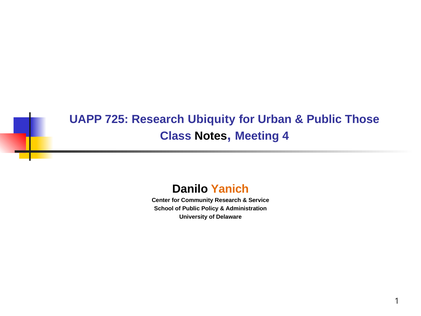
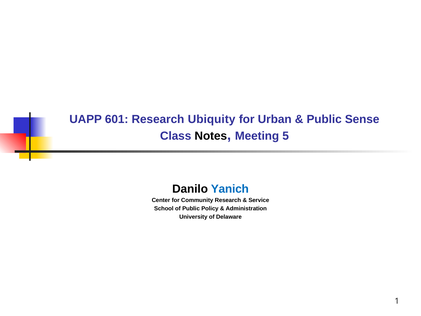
725: 725 -> 601 (117, 119)
Those: Those -> Sense (362, 119)
4: 4 -> 5 (286, 136)
Yanich colour: orange -> blue (230, 189)
